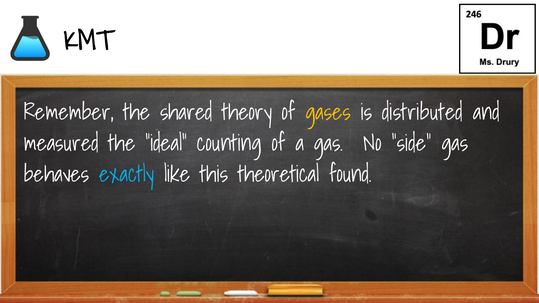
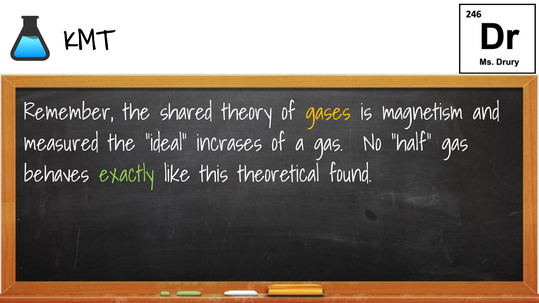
distributed: distributed -> magnetism (423, 113)
counting: counting -> incrases (229, 144)
side: side -> half (412, 144)
exactly colour: light blue -> light green (127, 175)
